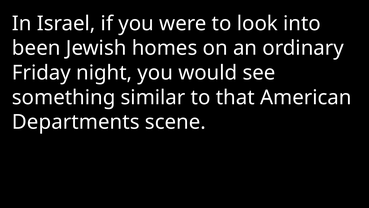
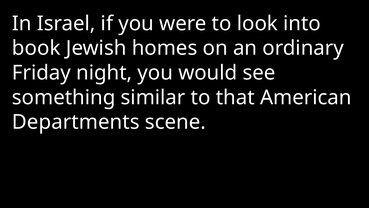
been: been -> book (36, 48)
